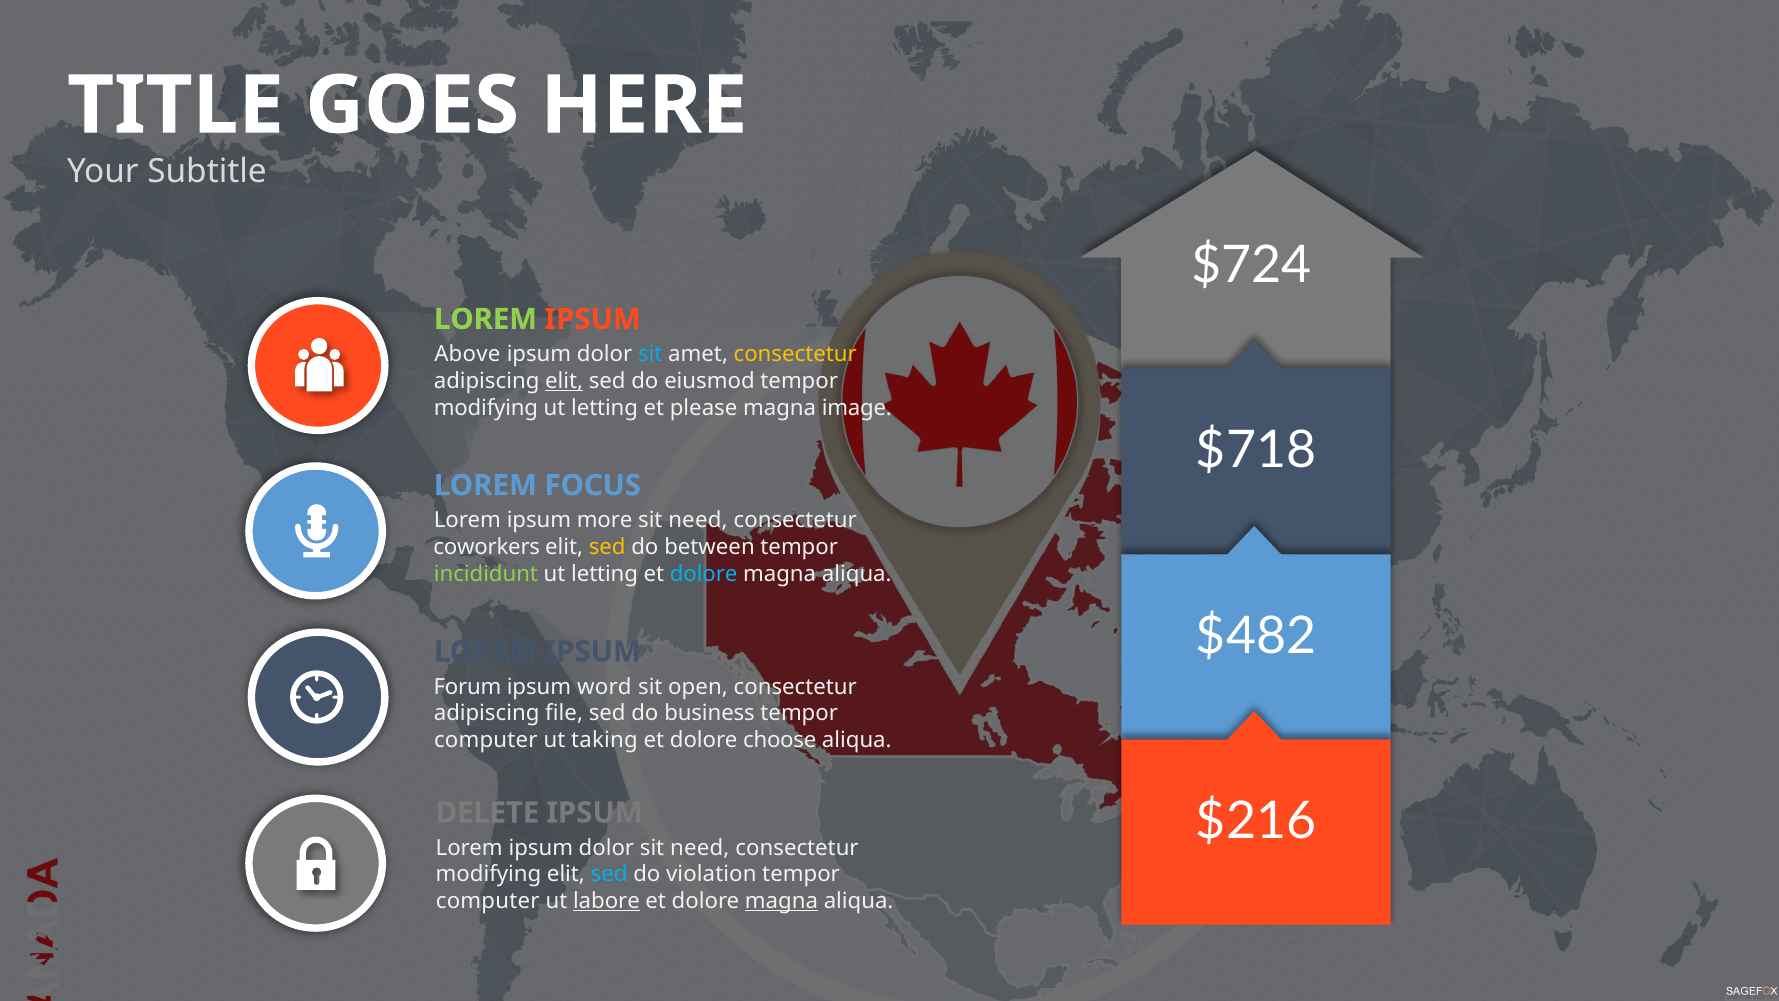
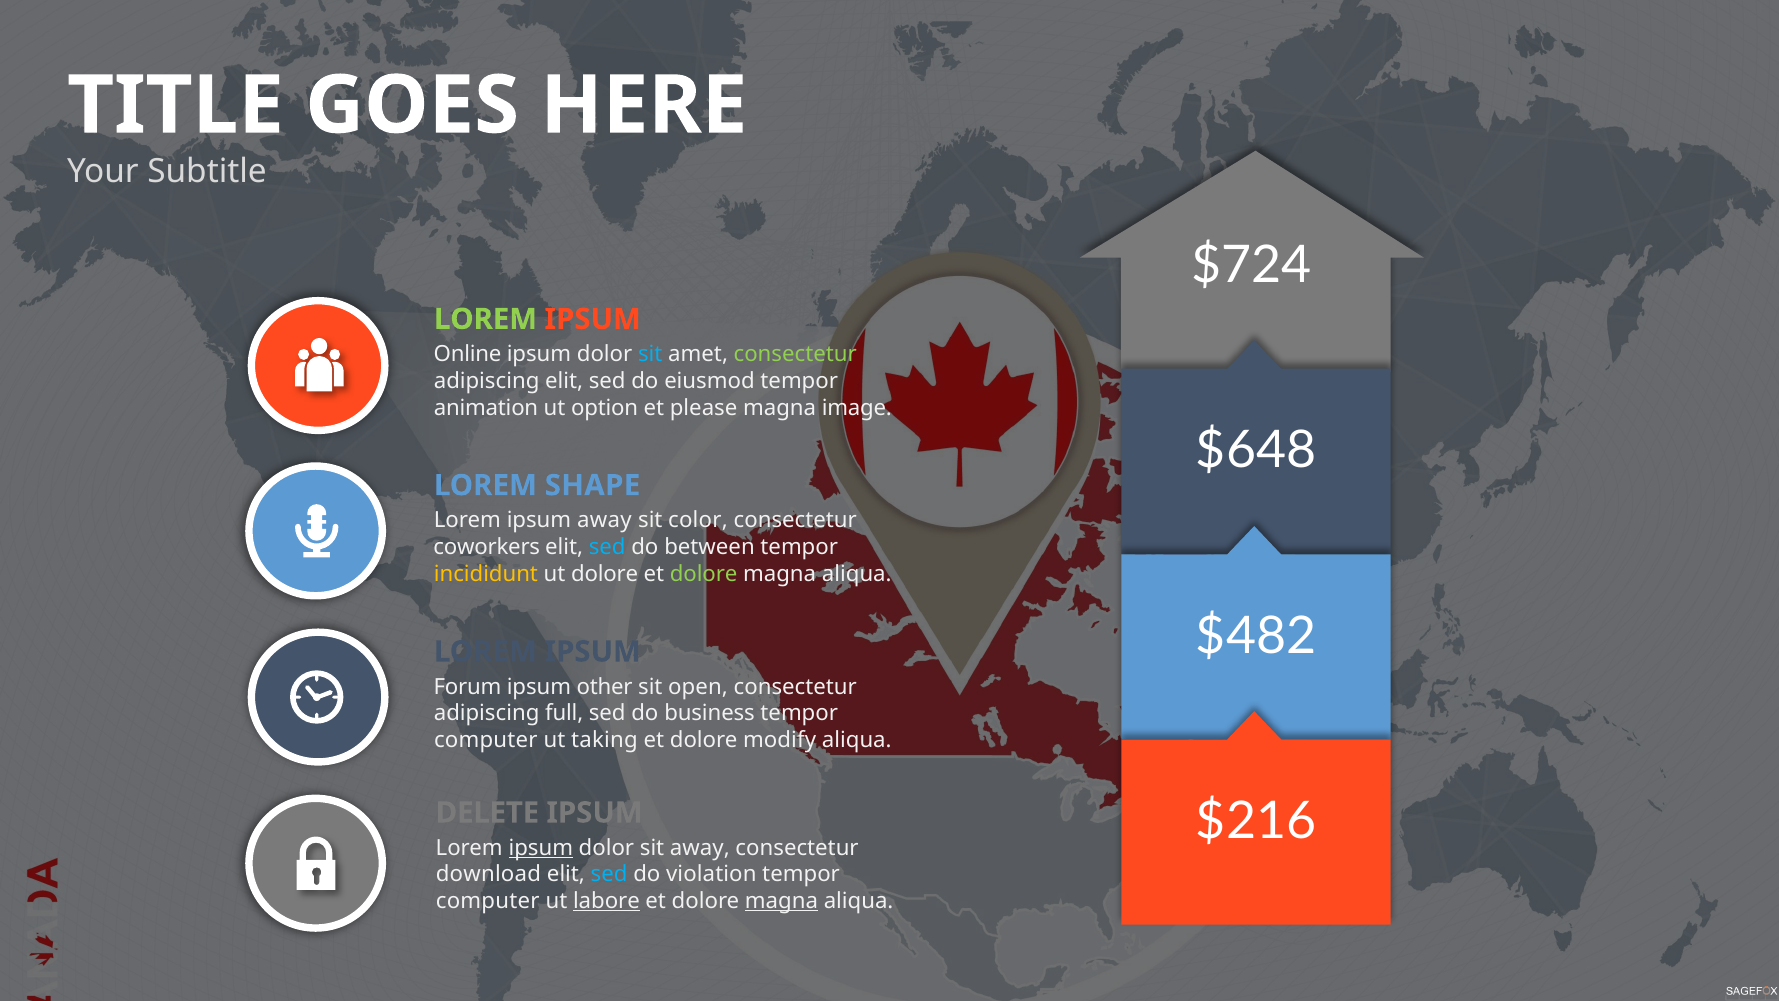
Above: Above -> Online (468, 354)
consectetur colour: yellow -> light green (795, 354)
elit underline: present -> none (564, 381)
modifying: modifying -> animation (486, 408)
letting: letting -> option (605, 408)
$718: $718 -> $648 (1256, 451)
FOCUS: FOCUS -> SHAPE (592, 485)
ipsum more: more -> away (604, 520)
need: need -> color (698, 520)
sed colour: yellow -> light blue (607, 547)
incididunt colour: light green -> yellow (486, 574)
letting: letting -> dolore (605, 574)
dolore colour: light blue -> light green (704, 574)
word: word -> other (605, 687)
file: file -> full (564, 713)
choose: choose -> modify (780, 740)
ipsum underline: none -> present (541, 848)
dolor sit need: need -> away (700, 848)
modifying: modifying -> download (488, 874)
